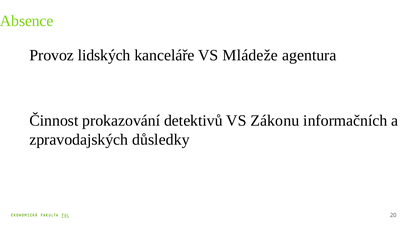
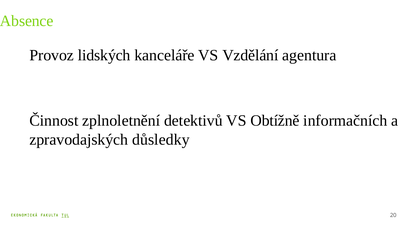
Mládeže: Mládeže -> Vzdělání (250, 55)
prokazování: prokazování -> zplnoletnění (121, 121)
Zákonu: Zákonu -> Obtížně (275, 121)
